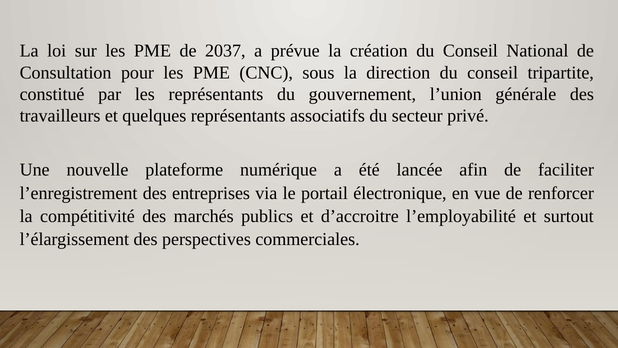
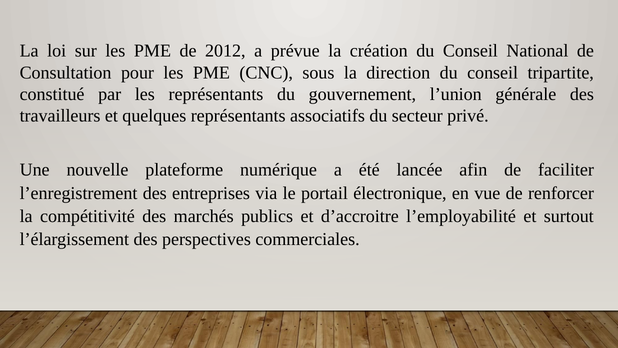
2037: 2037 -> 2012 (225, 51)
